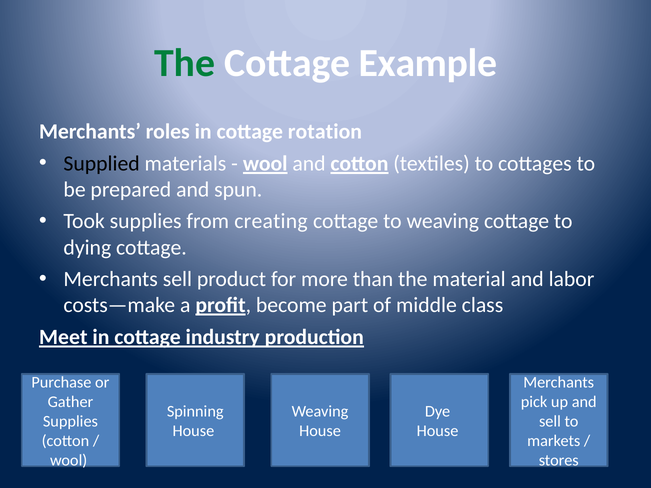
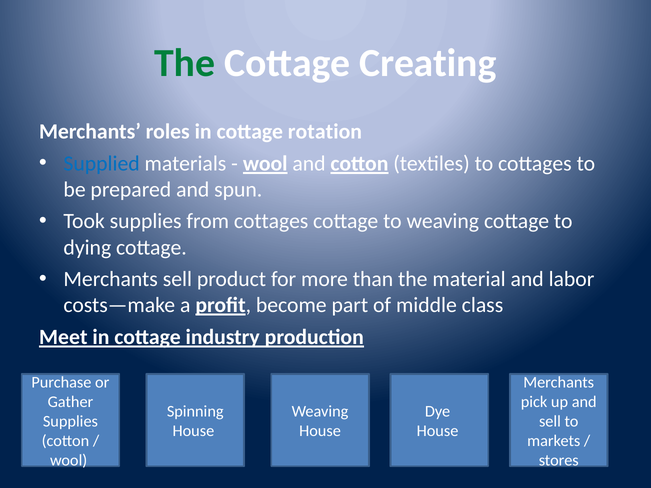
Example: Example -> Creating (428, 63)
Supplied colour: black -> blue (102, 164)
from creating: creating -> cottages (271, 221)
